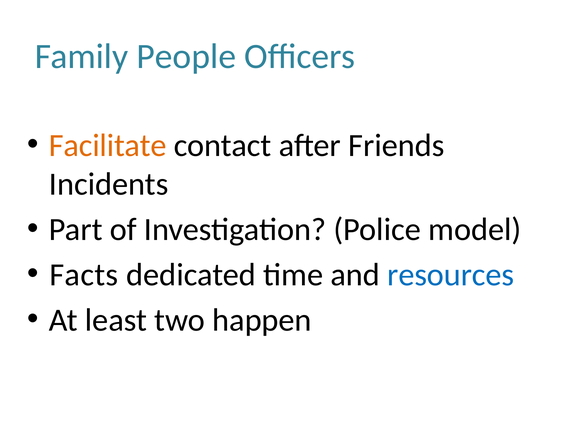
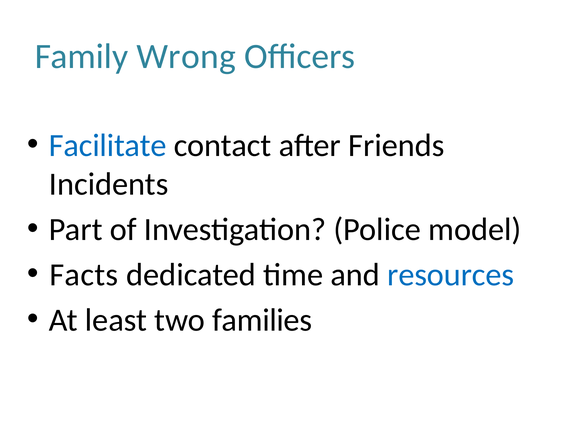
People: People -> Wrong (186, 56)
Facilitate colour: orange -> blue (108, 145)
happen: happen -> families (262, 320)
